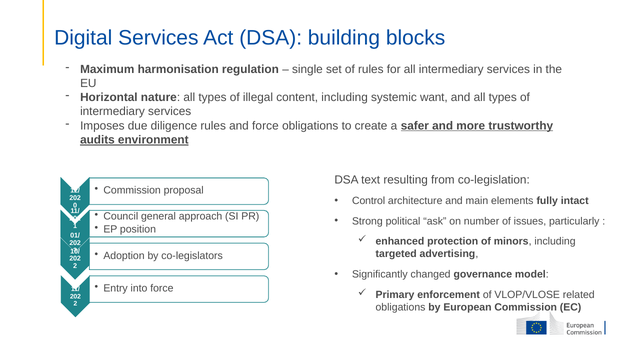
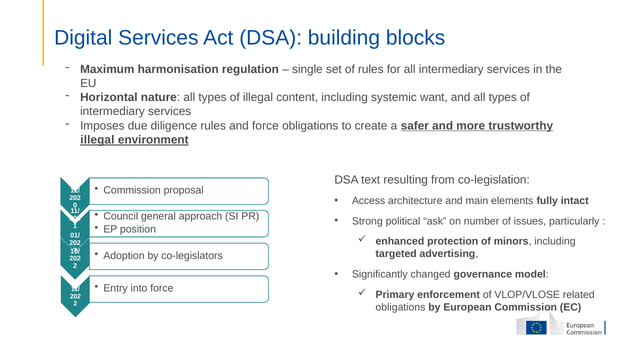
audits: audits -> illegal (97, 140)
Control: Control -> Access (369, 201)
